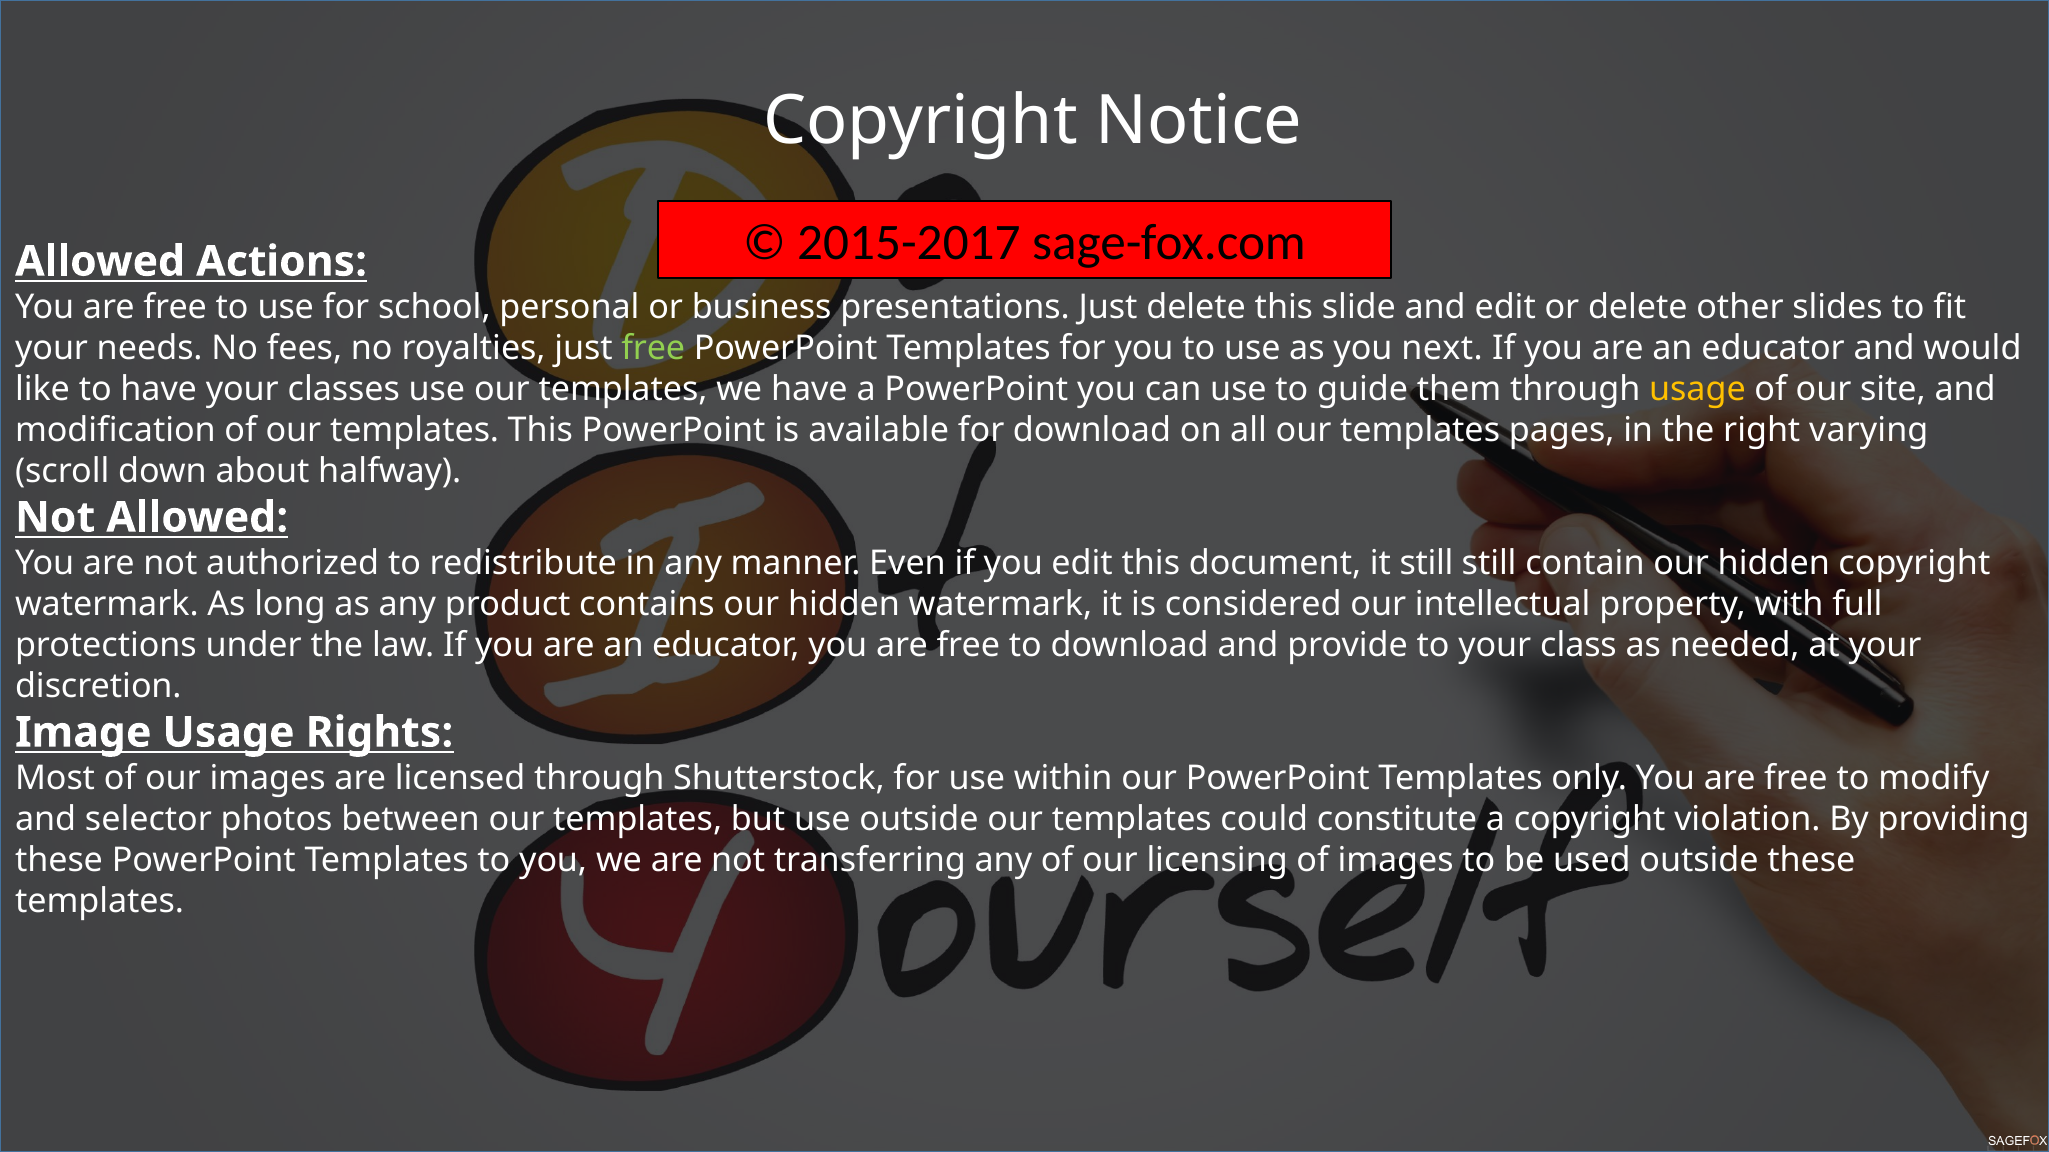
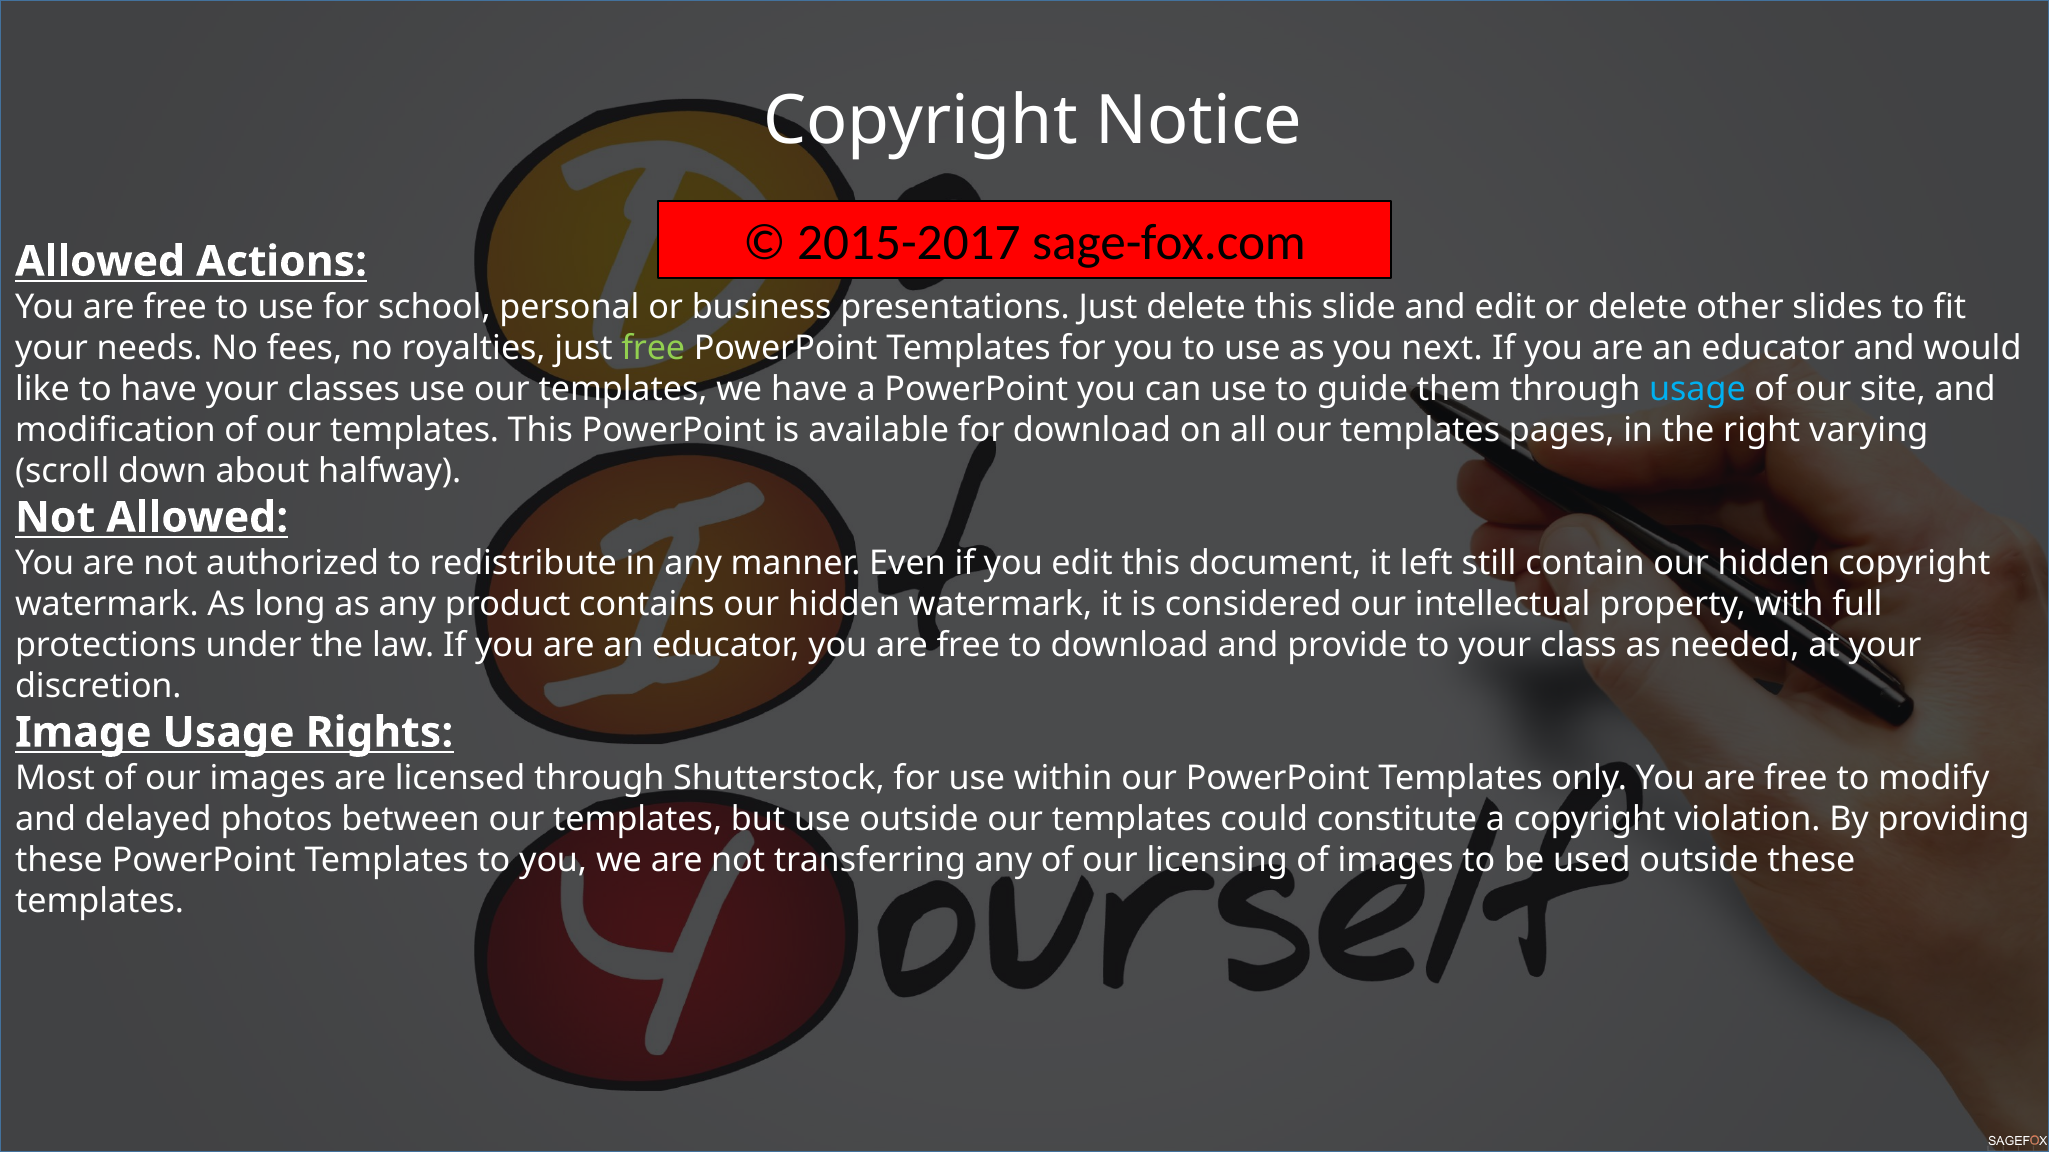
usage colour: yellow -> light blue (1697, 389)
it still: still -> left (1426, 563)
selector: selector -> delayed (148, 819)
